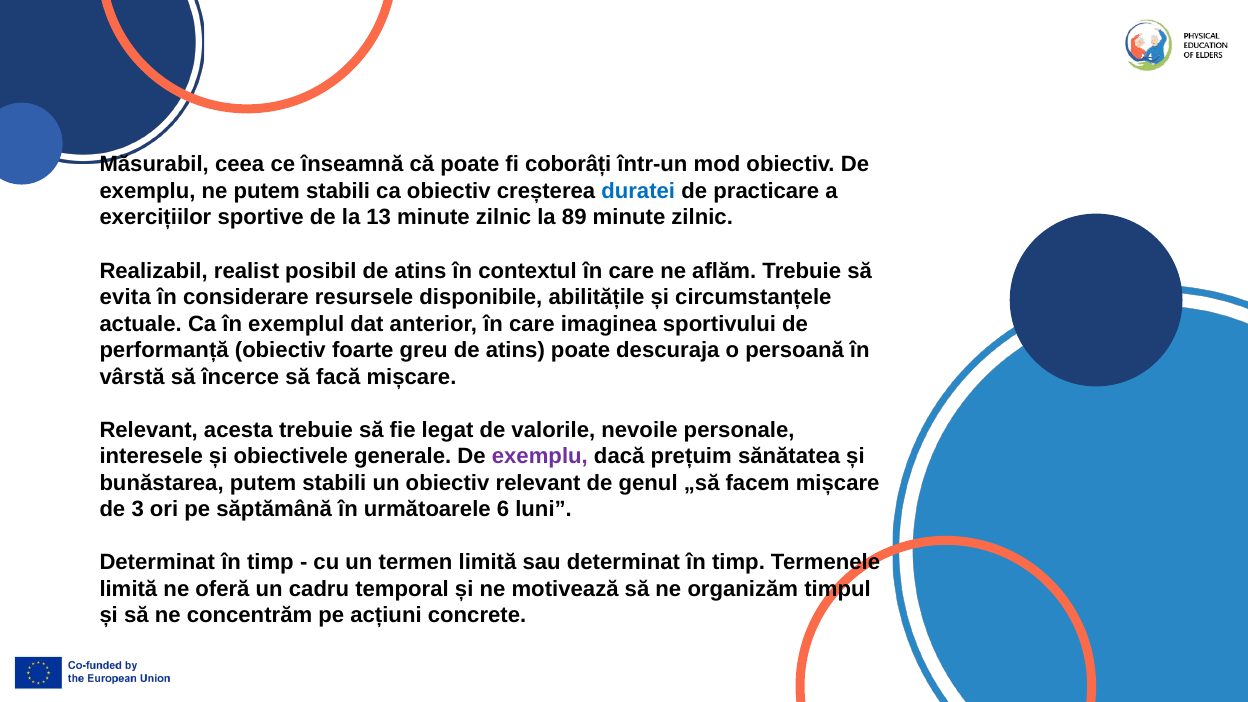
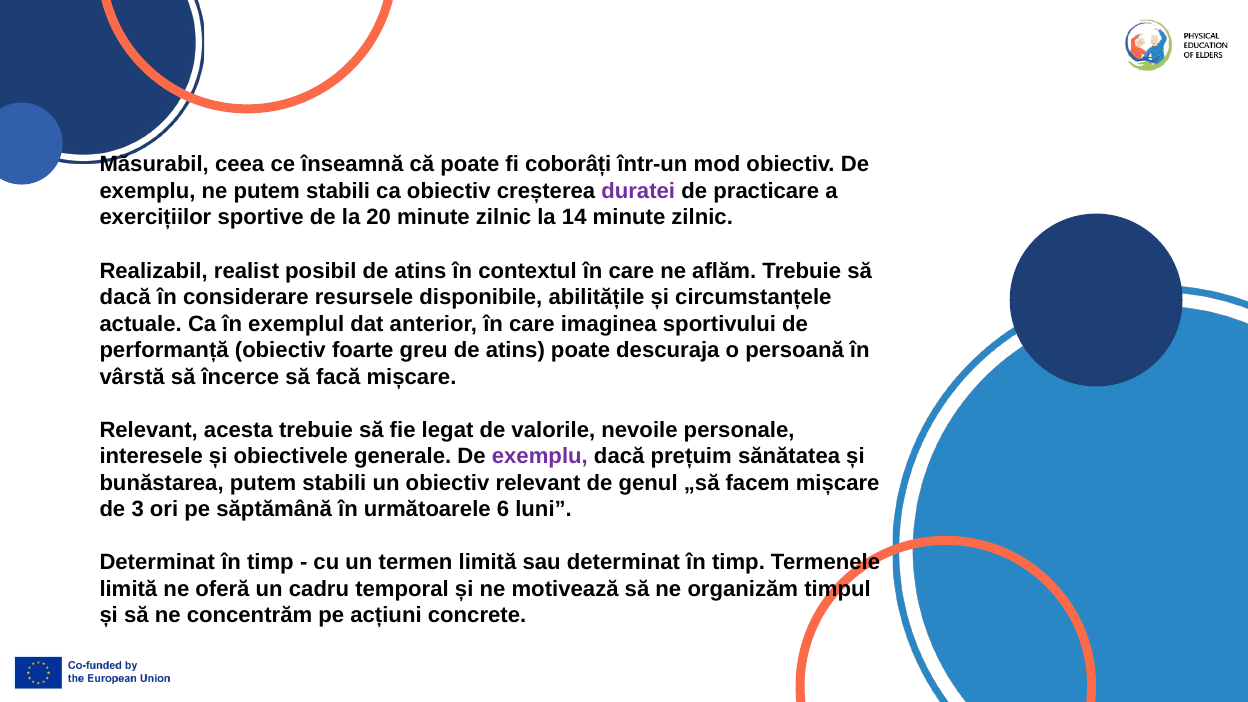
duratei colour: blue -> purple (638, 191)
13: 13 -> 20 (379, 218)
89: 89 -> 14 (574, 218)
evita: evita -> dacă (125, 297)
